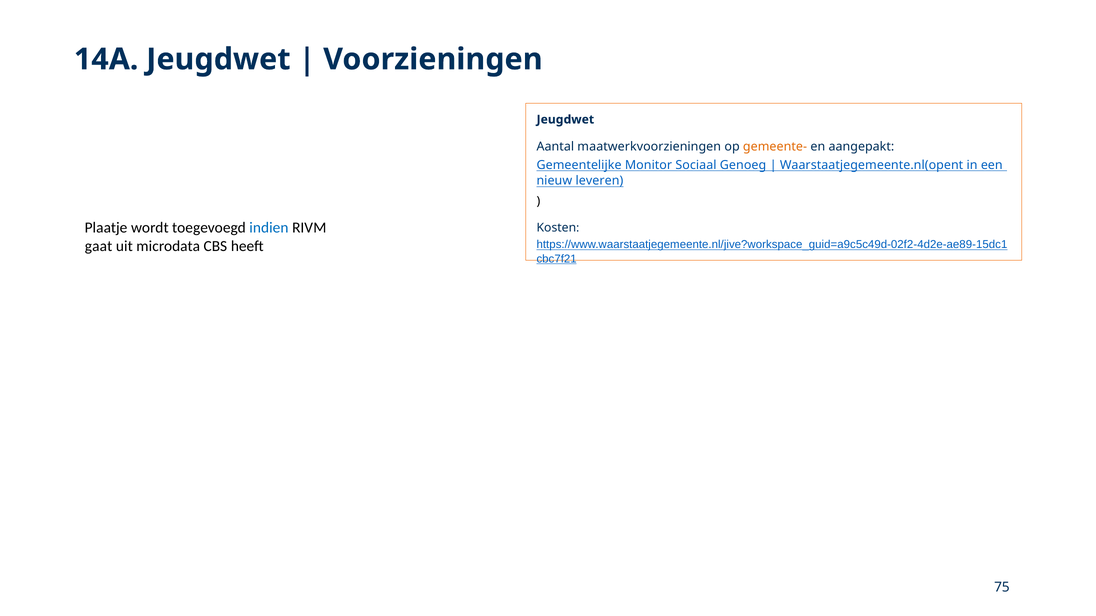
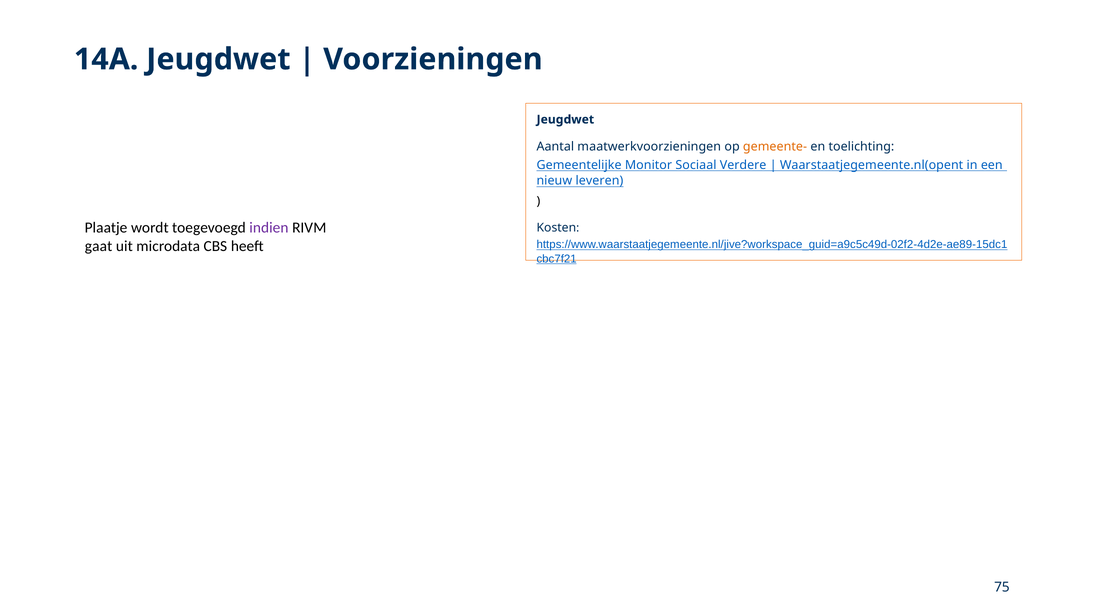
aangepakt: aangepakt -> toelichting (861, 147)
Genoeg: Genoeg -> Verdere (743, 165)
indien colour: blue -> purple (269, 228)
